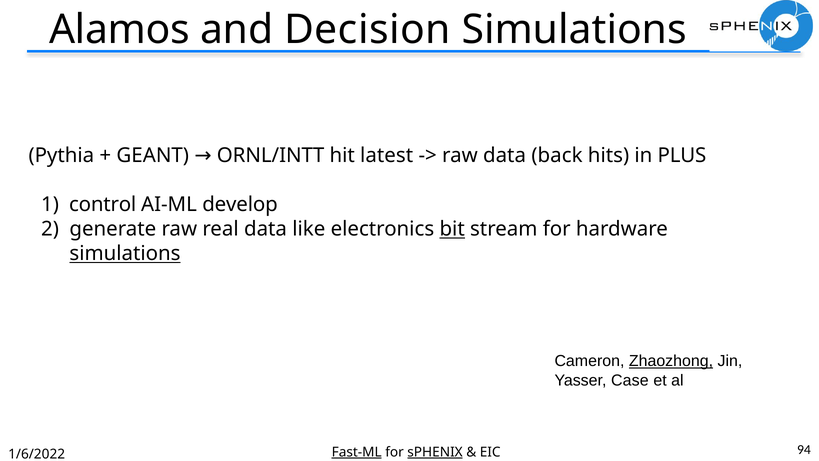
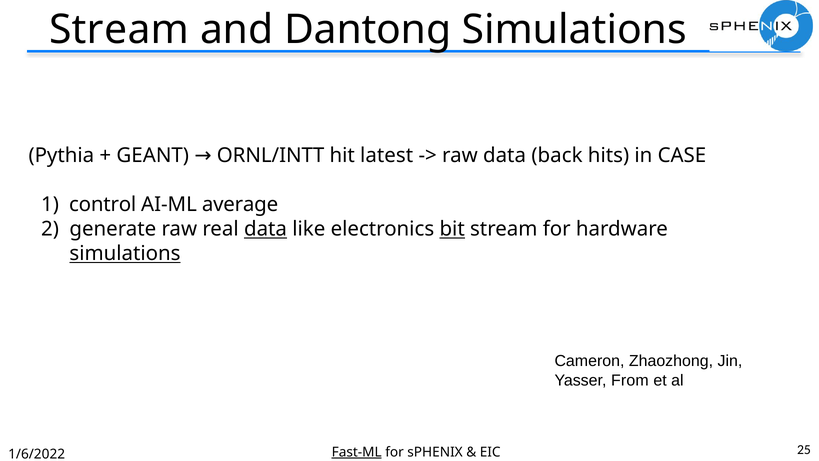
Alamos: Alamos -> Stream (119, 30)
Decision: Decision -> Dantong (368, 30)
PLUS: PLUS -> CASE (682, 155)
develop: develop -> average (240, 204)
data underline: none -> present (266, 229)
Zhaozhong underline: present -> none (671, 361)
Case: Case -> From (630, 380)
sPHENIX underline: present -> none (435, 452)
94: 94 -> 25 (804, 449)
